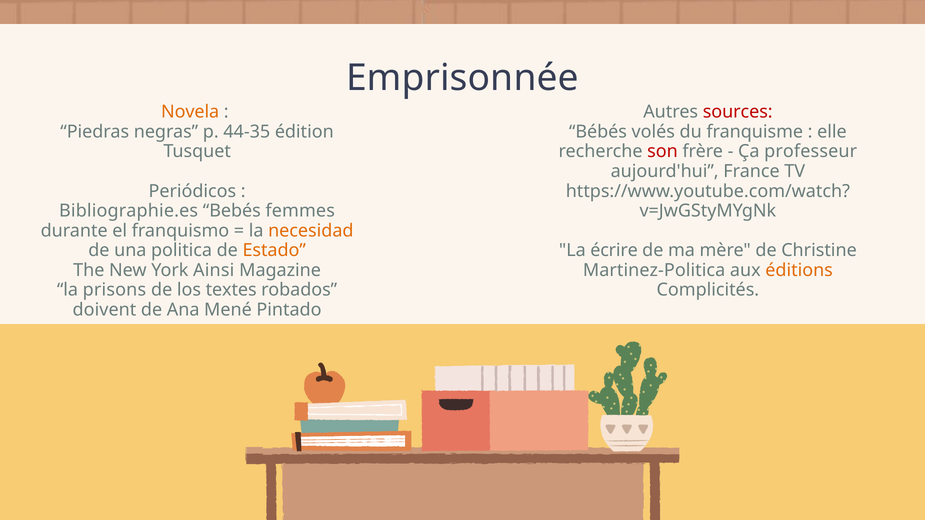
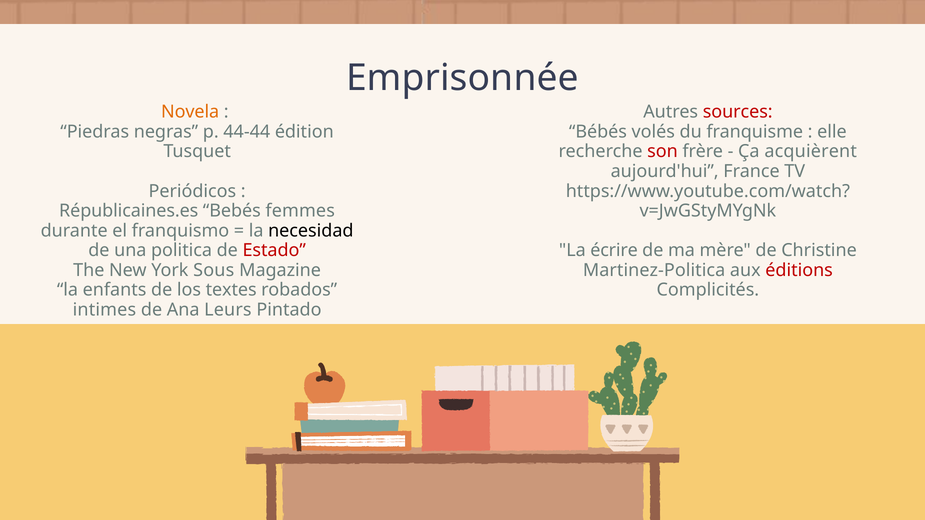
44-35: 44-35 -> 44-44 (247, 132)
professeur: professeur -> acquièrent (811, 152)
Bibliographie.es: Bibliographie.es -> Républicaines.es (129, 211)
necesidad colour: orange -> black (311, 231)
Estado colour: orange -> red (274, 251)
Ainsi: Ainsi -> Sous (214, 270)
éditions colour: orange -> red (799, 270)
prisons: prisons -> enfants (115, 290)
doivent: doivent -> intimes (104, 310)
Mené: Mené -> Leurs (228, 310)
